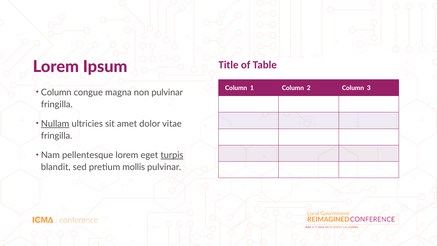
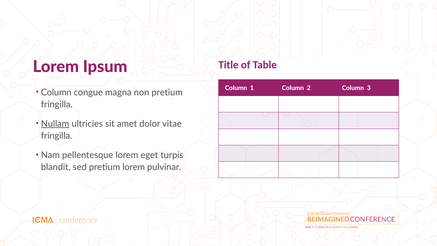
non pulvinar: pulvinar -> pretium (167, 92)
turpis underline: present -> none (172, 155)
pretium mollis: mollis -> lorem (134, 167)
